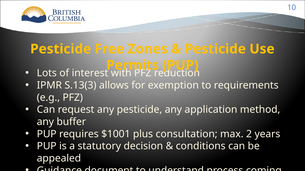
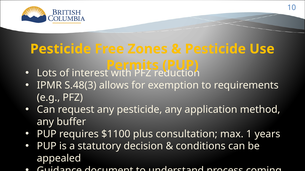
S.13(3: S.13(3 -> S.48(3 (80, 86)
$1001: $1001 -> $1100 (116, 134)
2: 2 -> 1 (249, 134)
